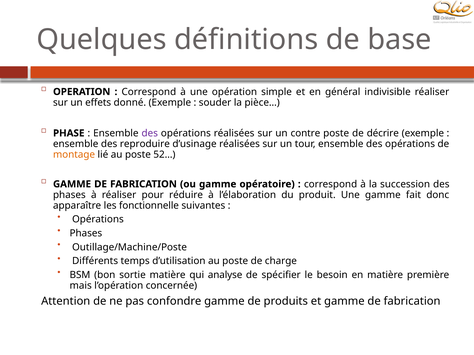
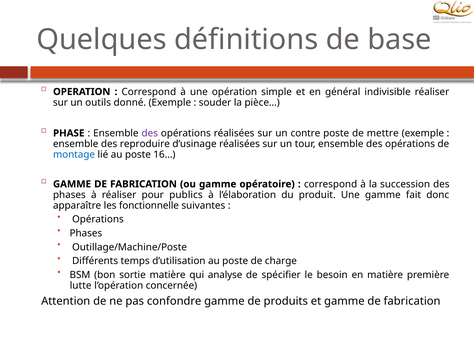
effets: effets -> outils (98, 103)
décrire: décrire -> mettre (383, 133)
montage colour: orange -> blue (74, 155)
52…: 52… -> 16… (164, 155)
réduire: réduire -> publics (186, 195)
mais: mais -> lutte (81, 286)
